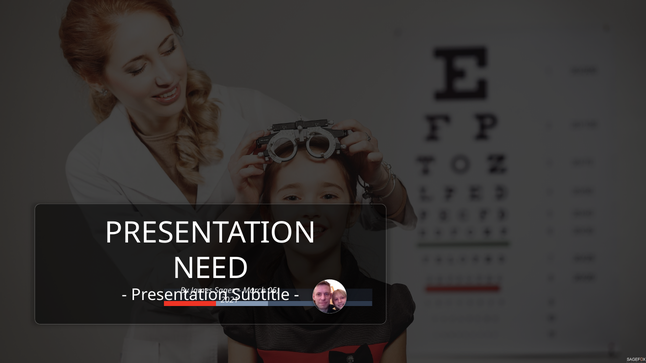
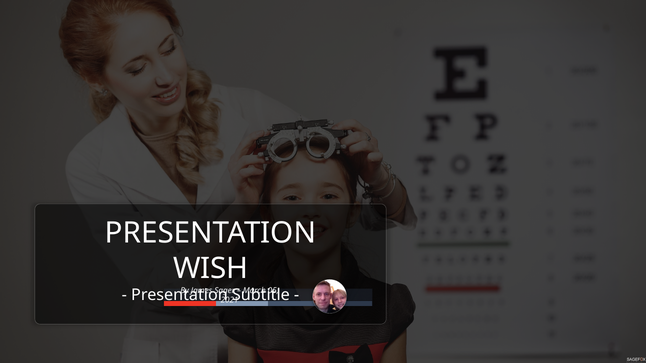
NEED: NEED -> WISH (211, 269)
